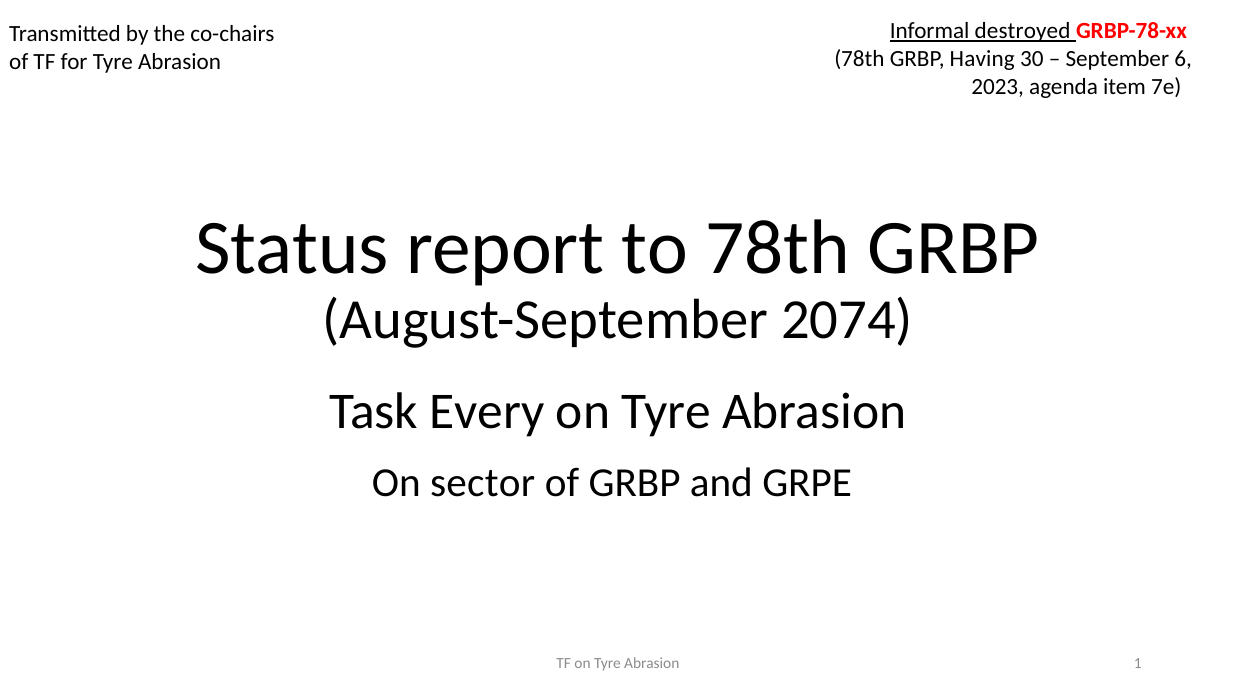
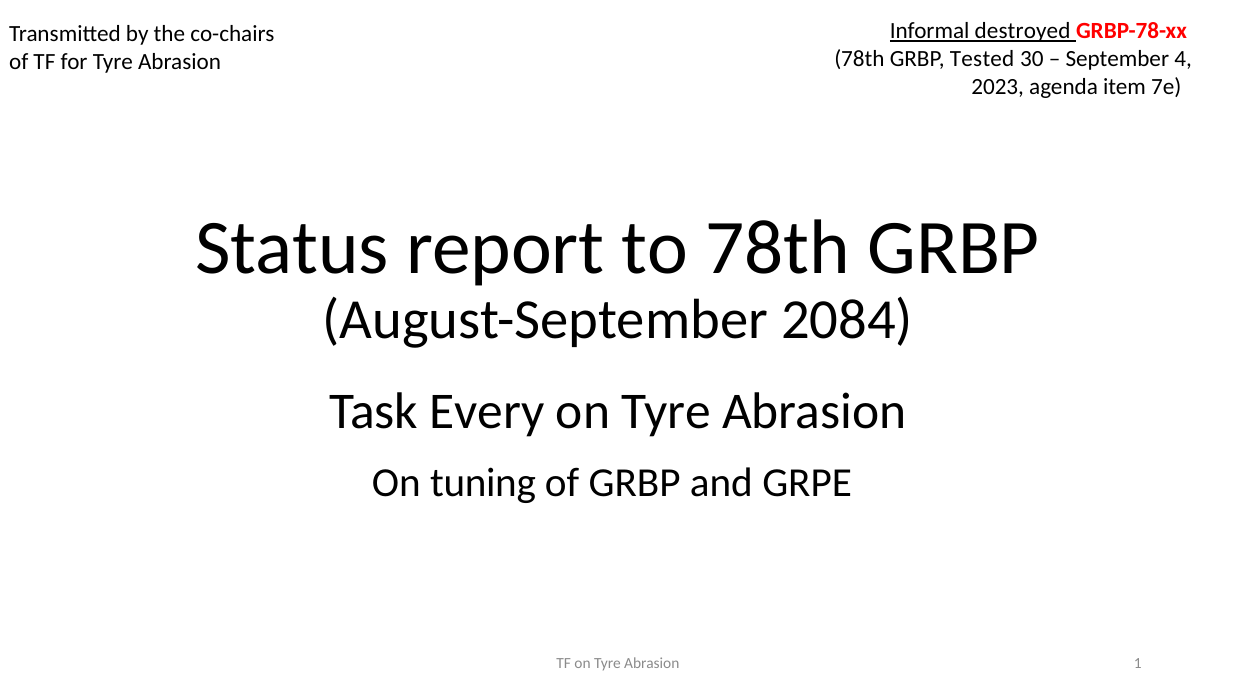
Having: Having -> Tested (982, 59)
6: 6 -> 4 (1183, 59)
2074: 2074 -> 2084 (847, 320)
sector: sector -> tuning (483, 483)
